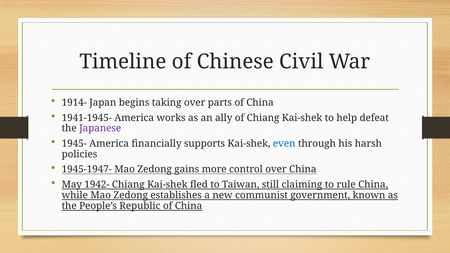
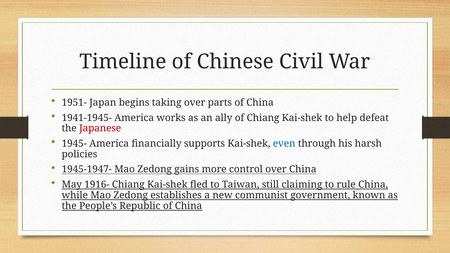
1914-: 1914- -> 1951- (74, 103)
Japanese colour: purple -> red (100, 128)
1942-: 1942- -> 1916- (97, 185)
